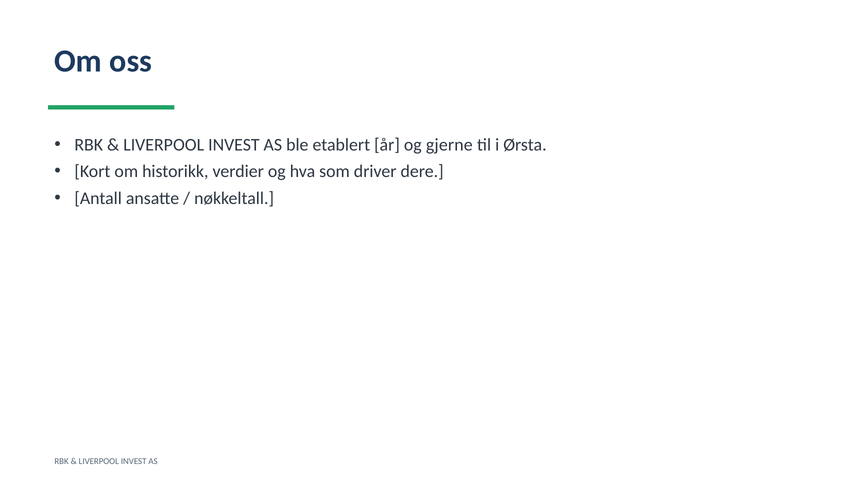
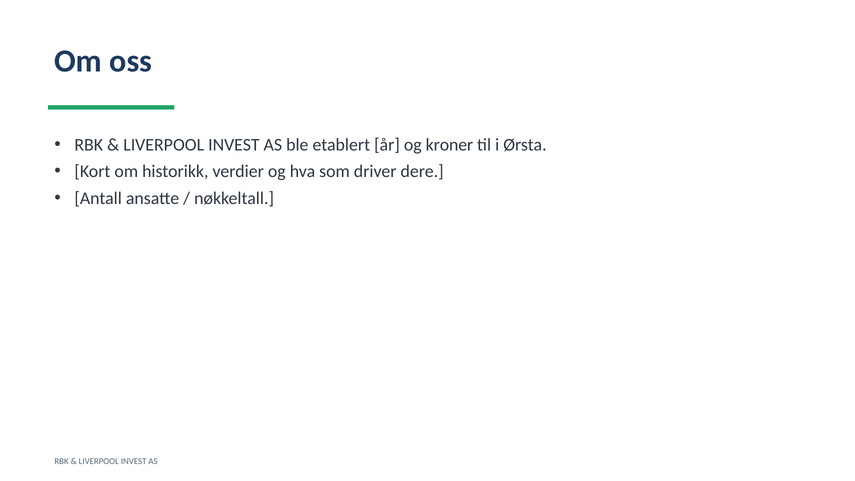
gjerne: gjerne -> kroner (449, 145)
